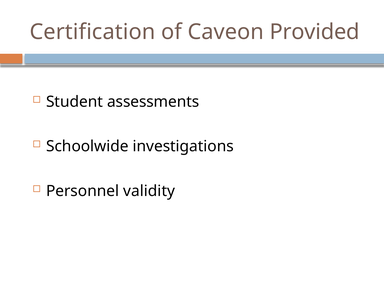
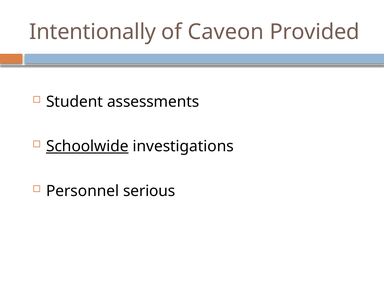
Certification: Certification -> Intentionally (93, 32)
Schoolwide underline: none -> present (87, 146)
validity: validity -> serious (149, 191)
